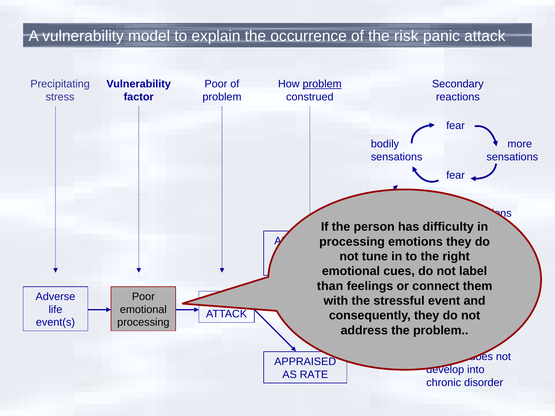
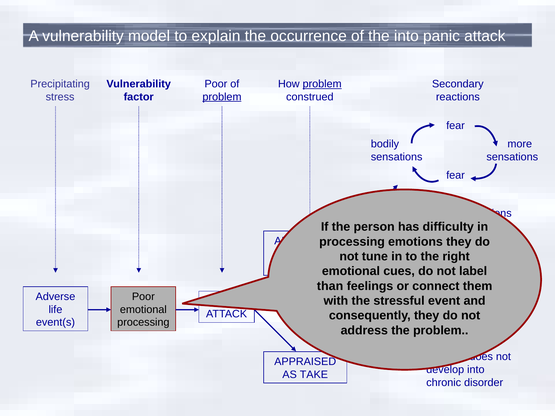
the risk: risk -> into (406, 36)
problem underline: none -> present (222, 97)
RATE: RATE -> TAKE (314, 375)
